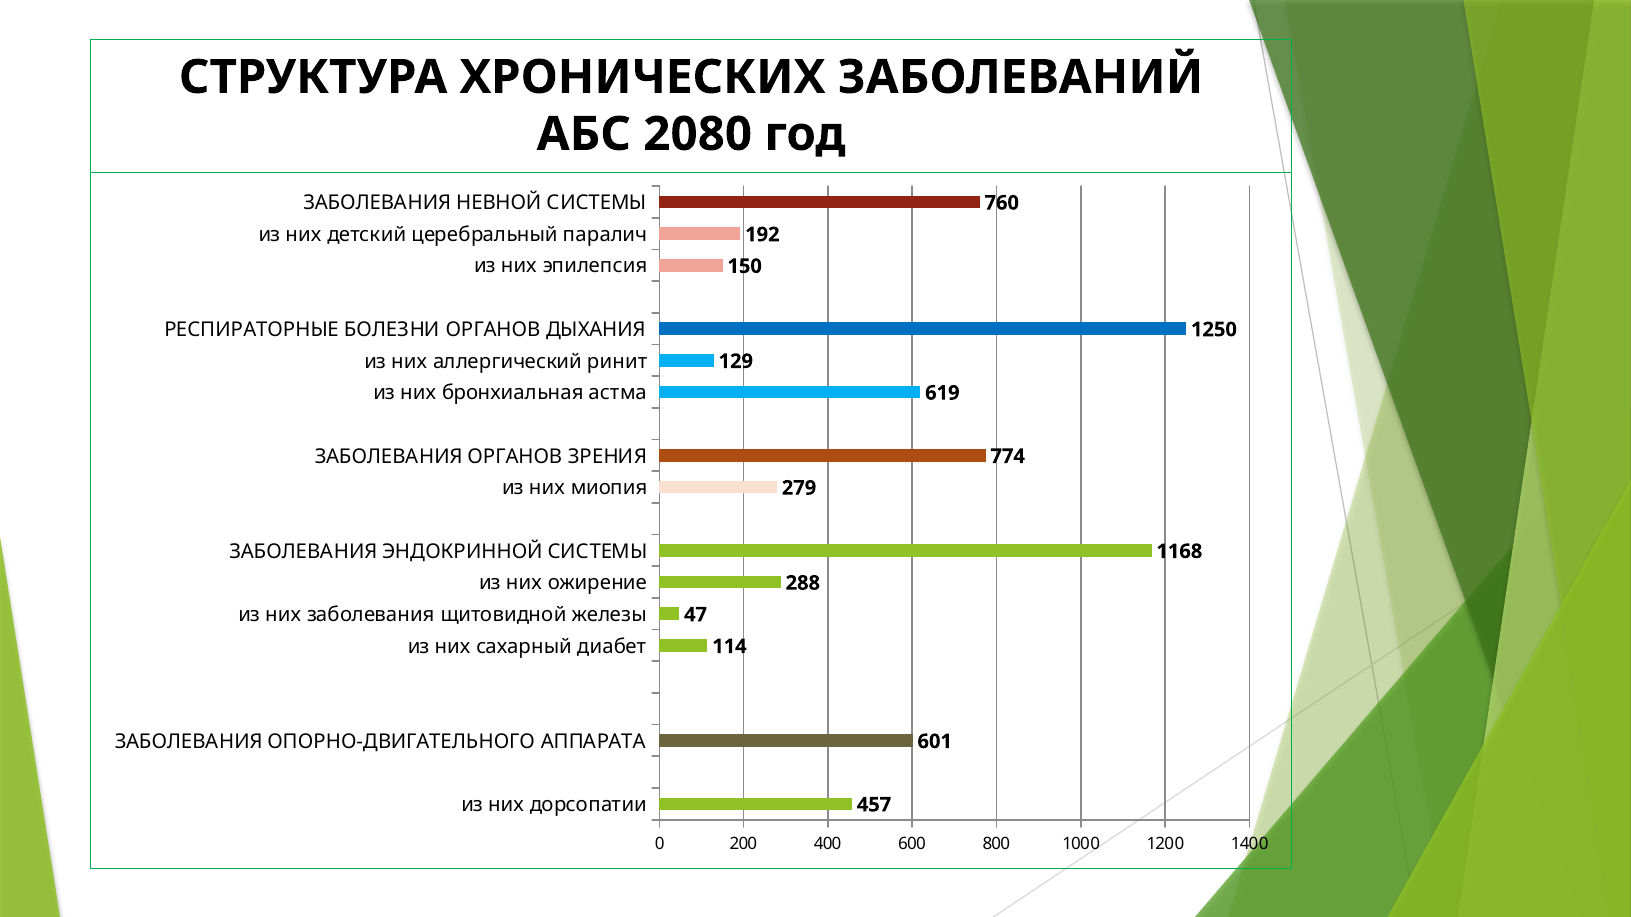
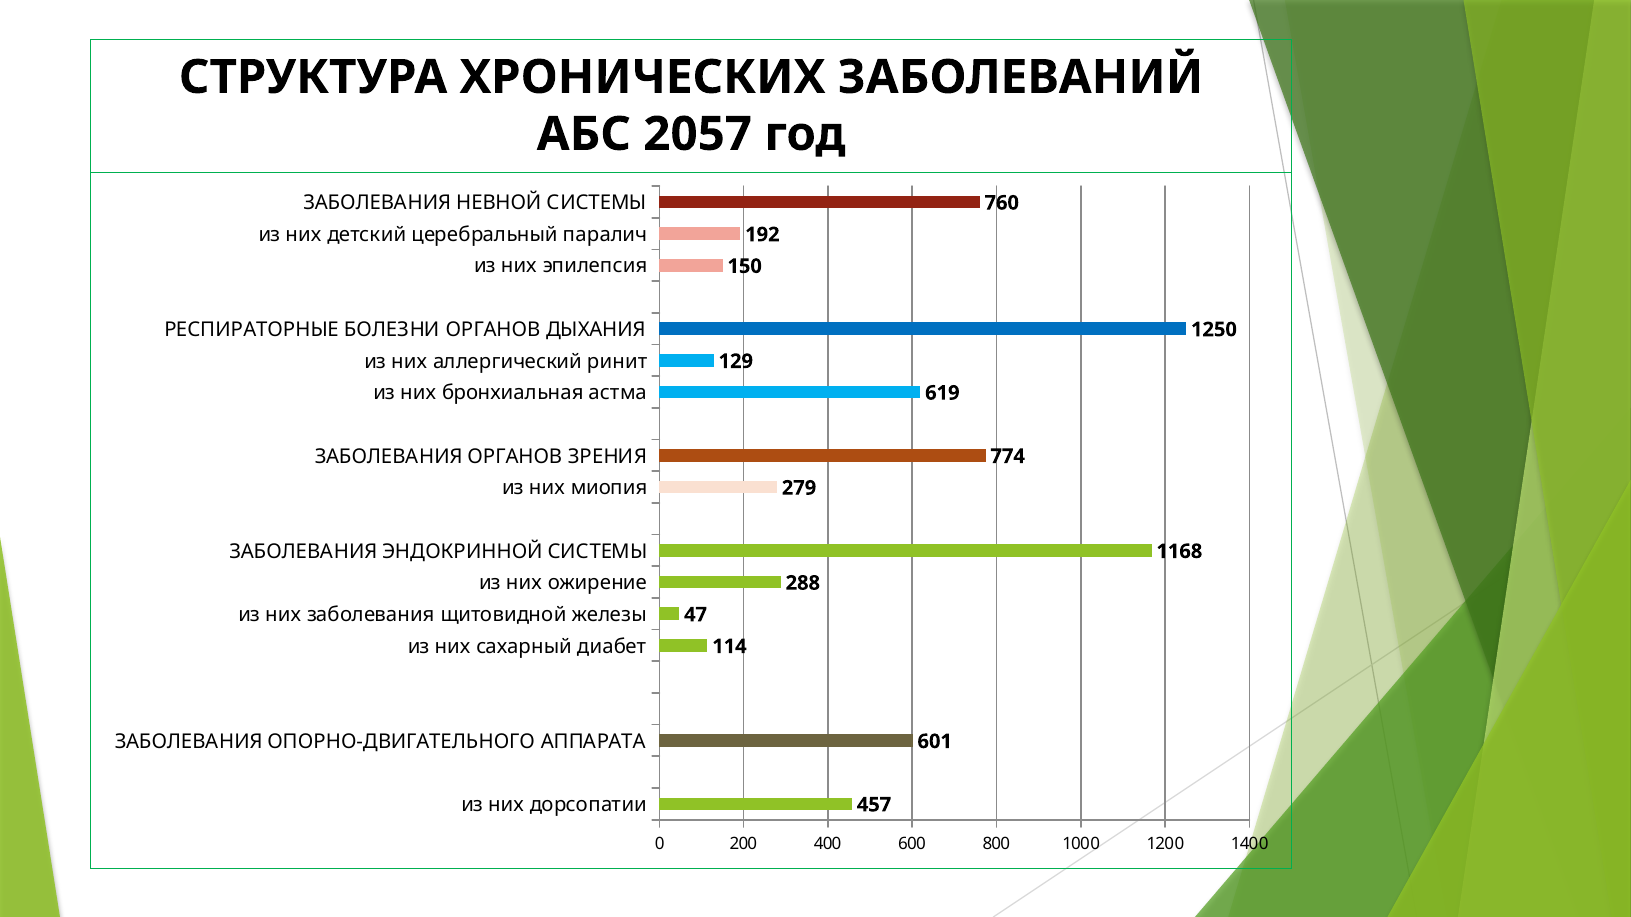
2080: 2080 -> 2057 (698, 134)
